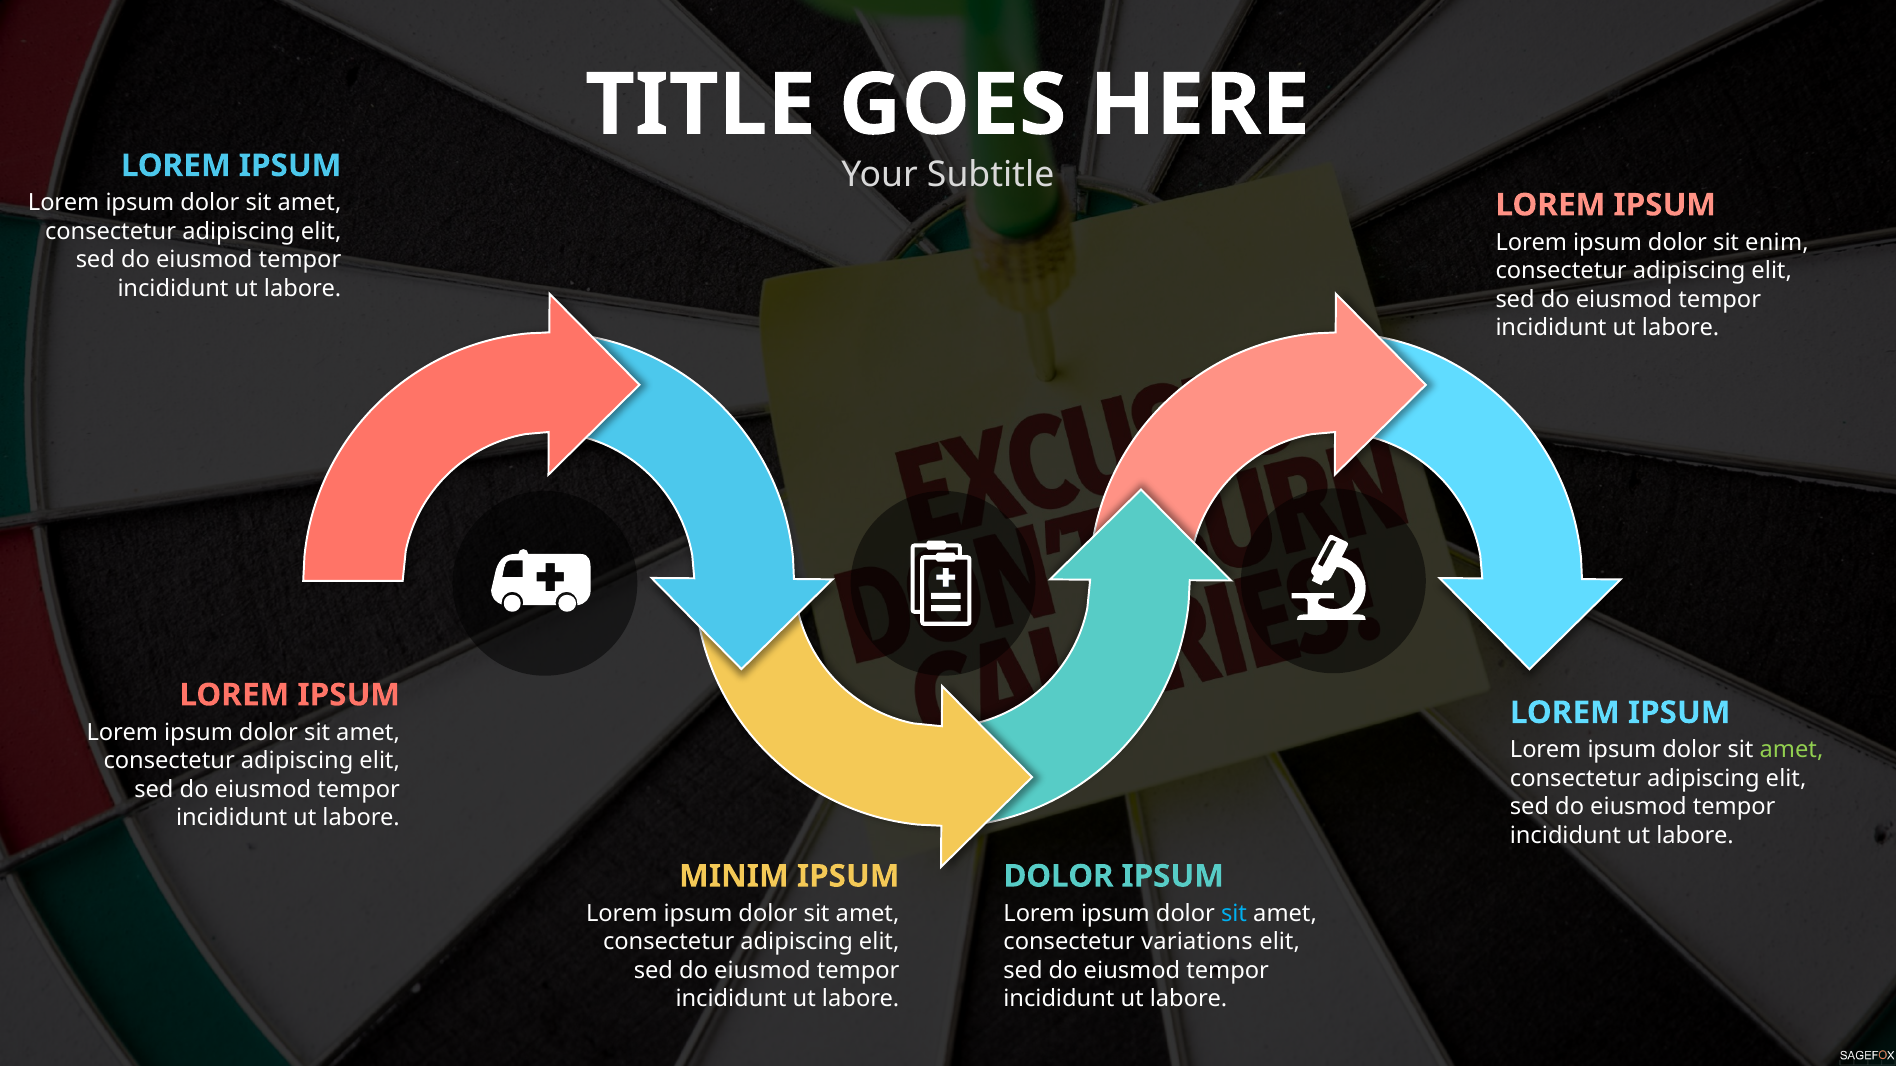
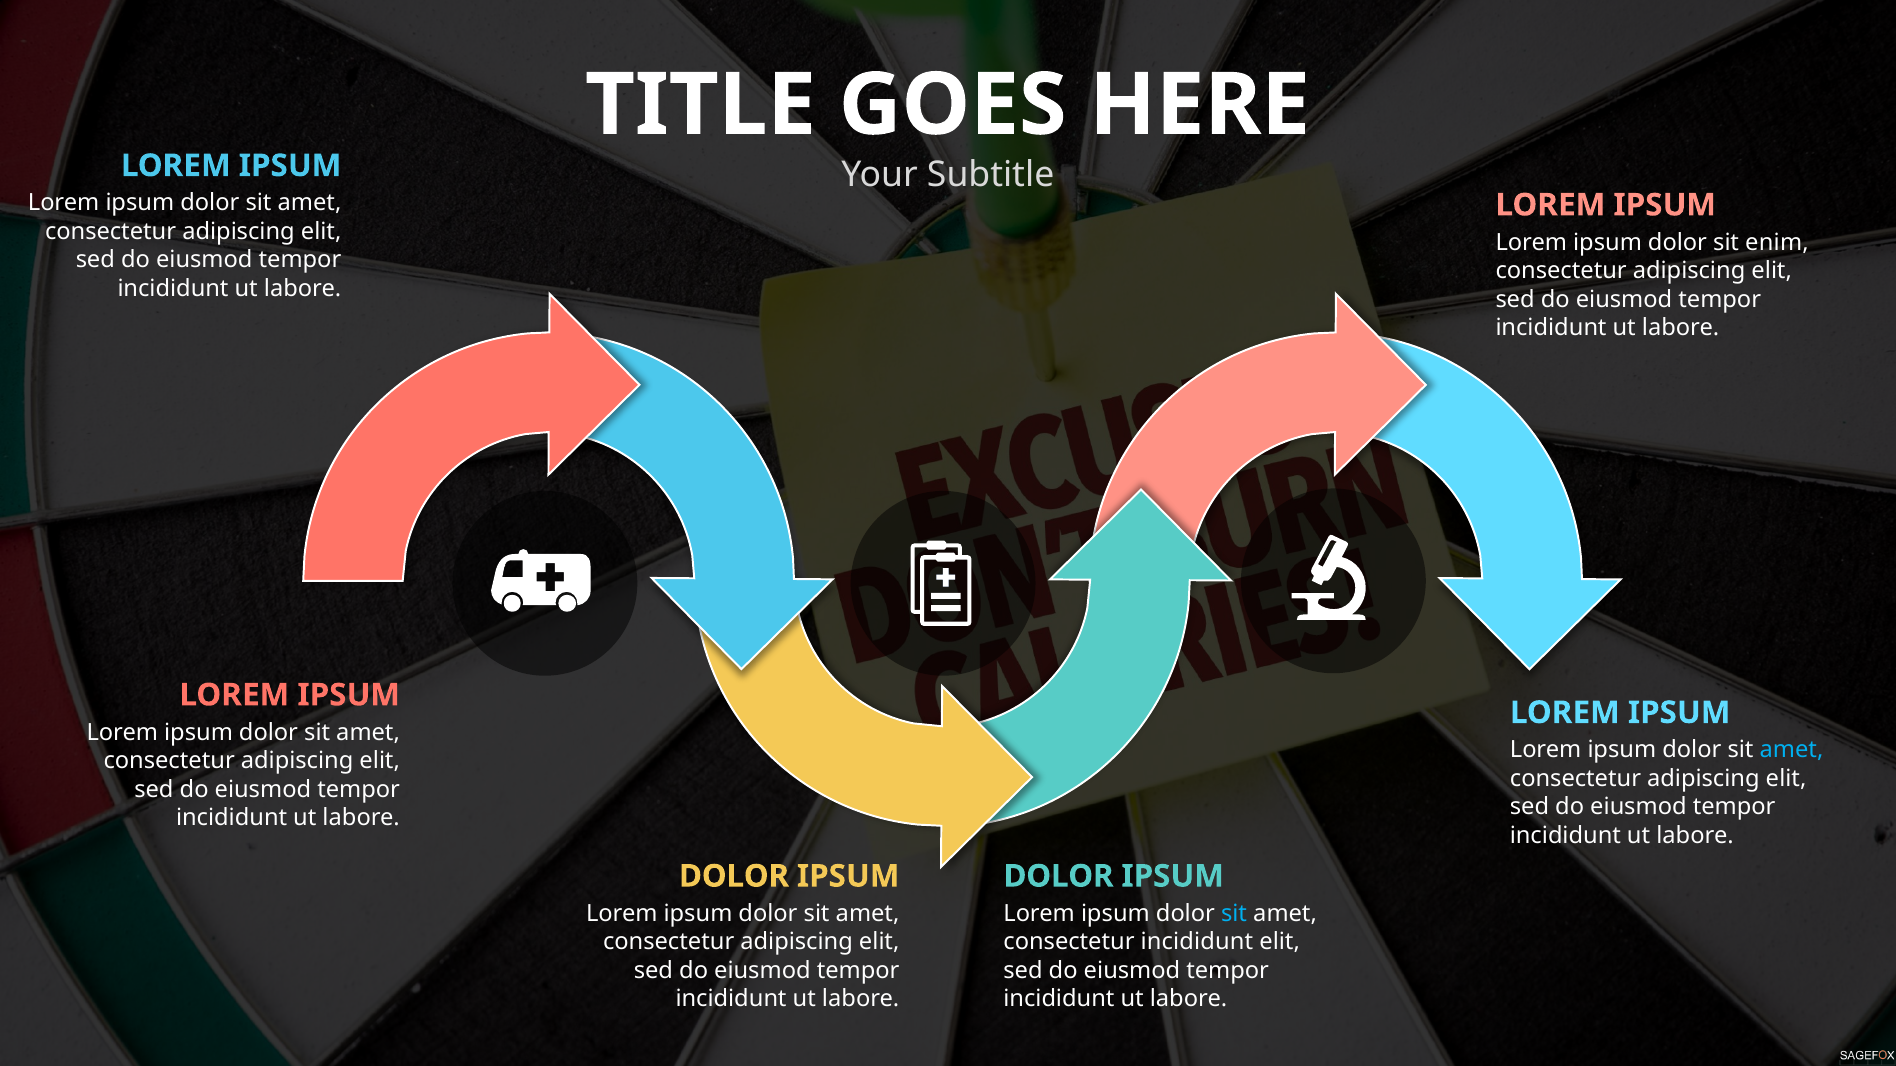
amet colour: light green -> light blue (1791, 750)
MINIM: MINIM -> DOLOR (734, 877)
consectetur variations: variations -> incididunt (1197, 942)
